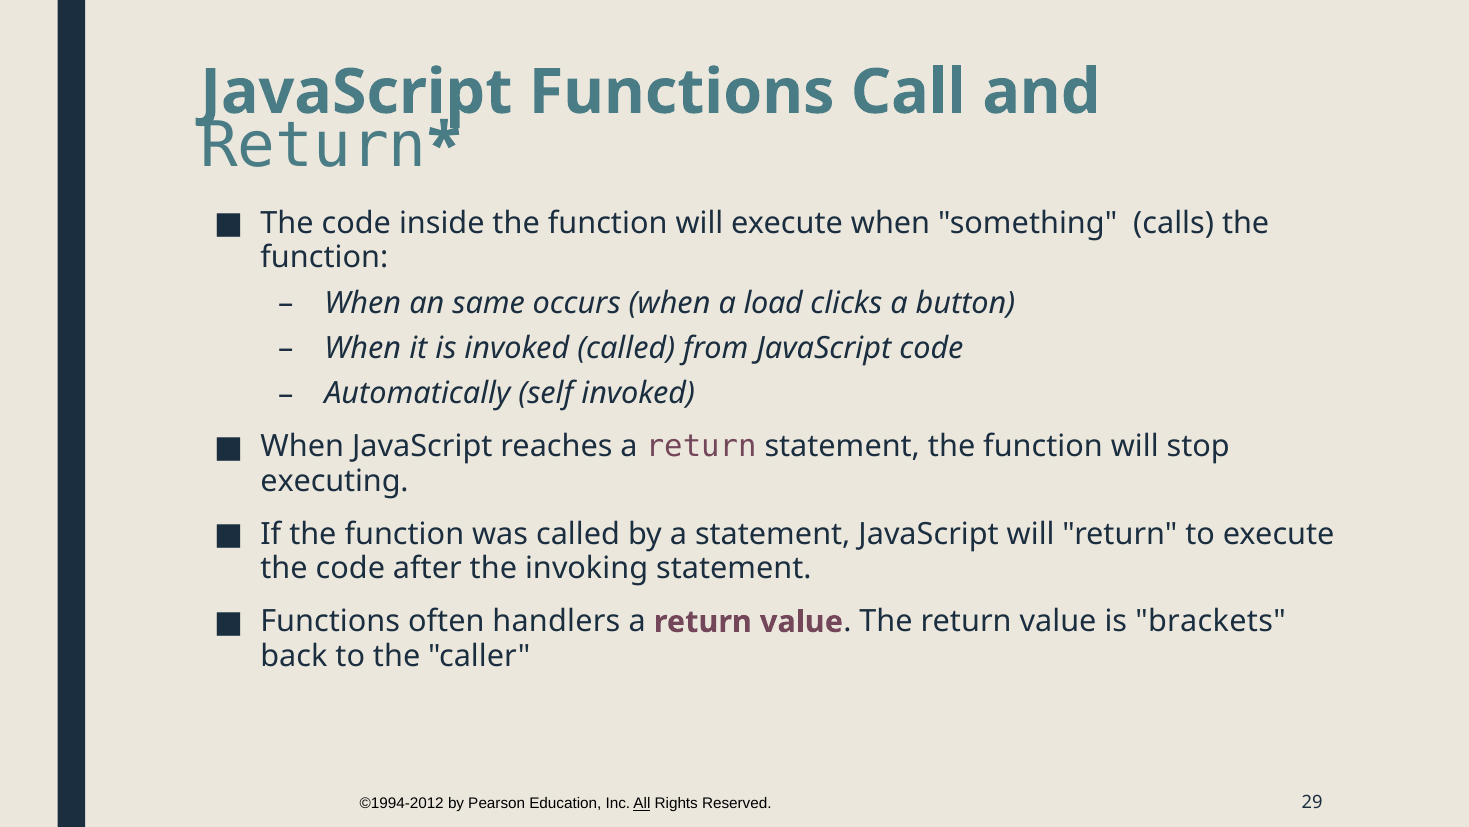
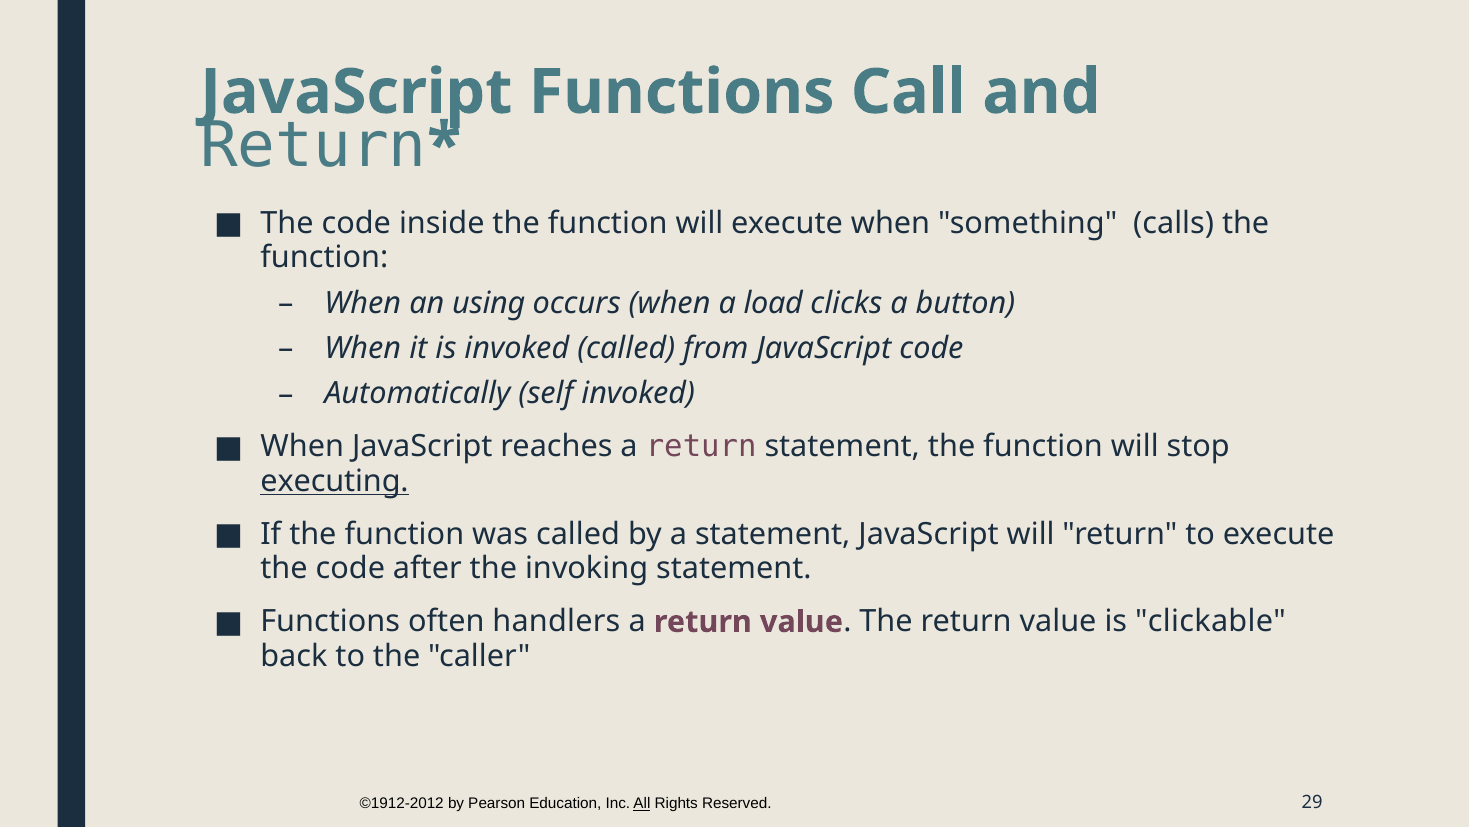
same: same -> using (489, 303)
executing underline: none -> present (335, 481)
brackets: brackets -> clickable (1211, 621)
©1994-2012: ©1994-2012 -> ©1912-2012 (402, 803)
